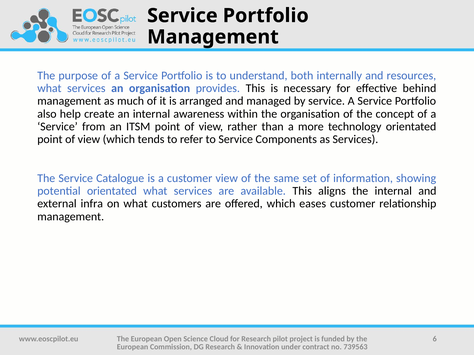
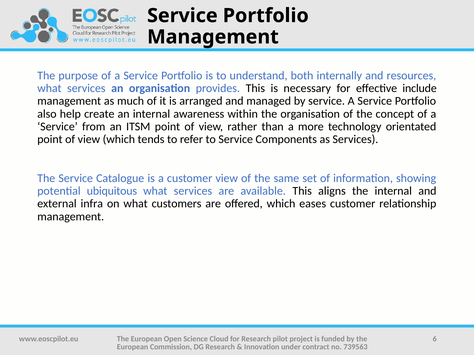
behind: behind -> include (420, 88)
potential orientated: orientated -> ubiquitous (112, 191)
